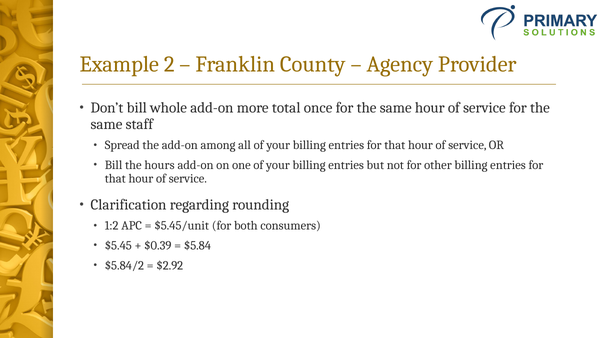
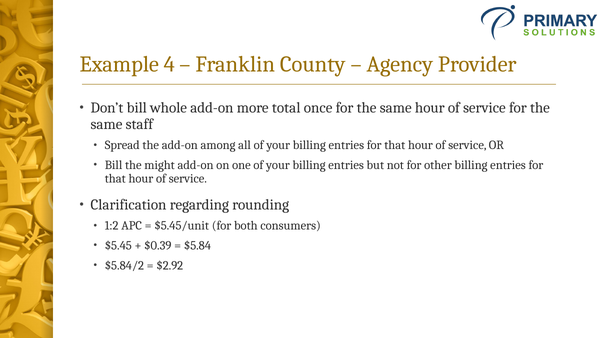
2: 2 -> 4 (169, 64)
hours: hours -> might (160, 165)
